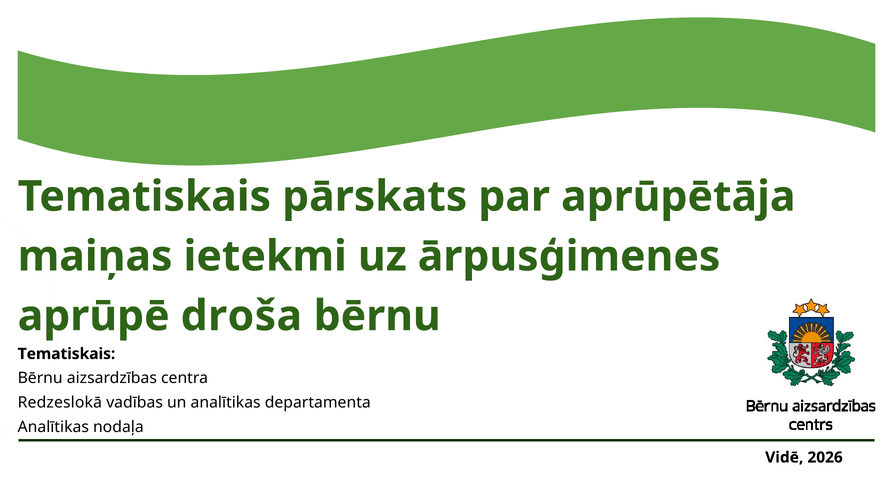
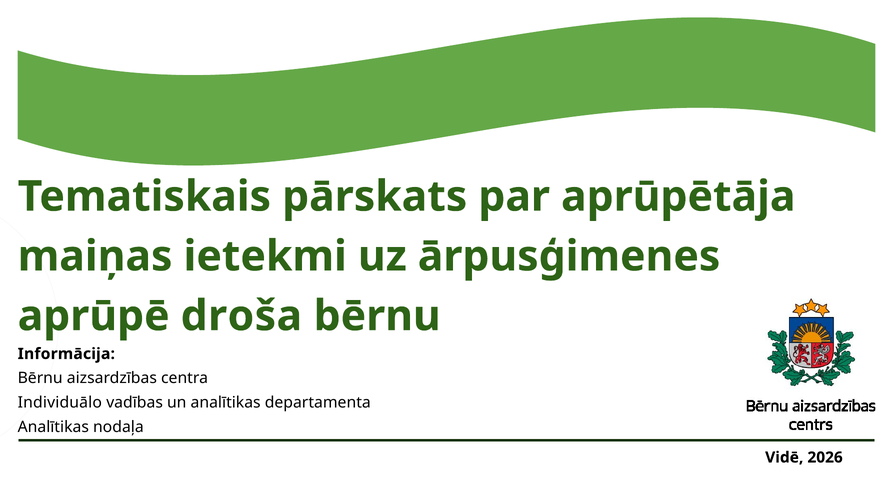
Tematiskais: Tematiskais -> Informācija (66, 354)
Redzeslokā: Redzeslokā -> Individuālo (60, 403)
